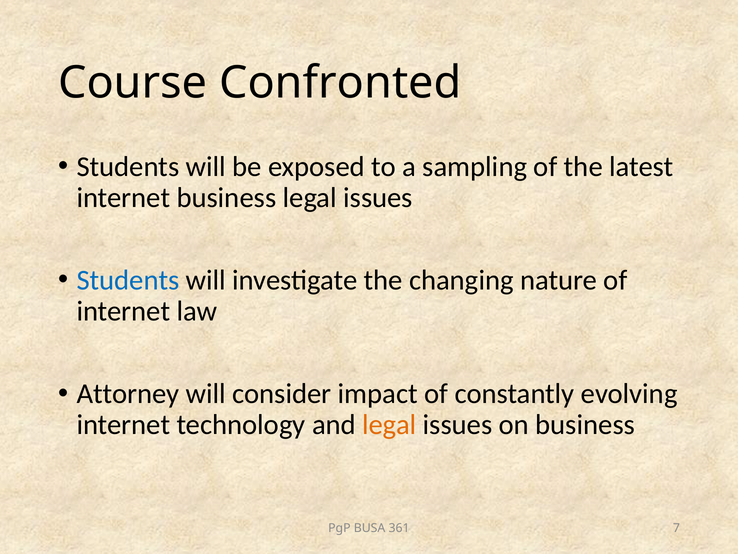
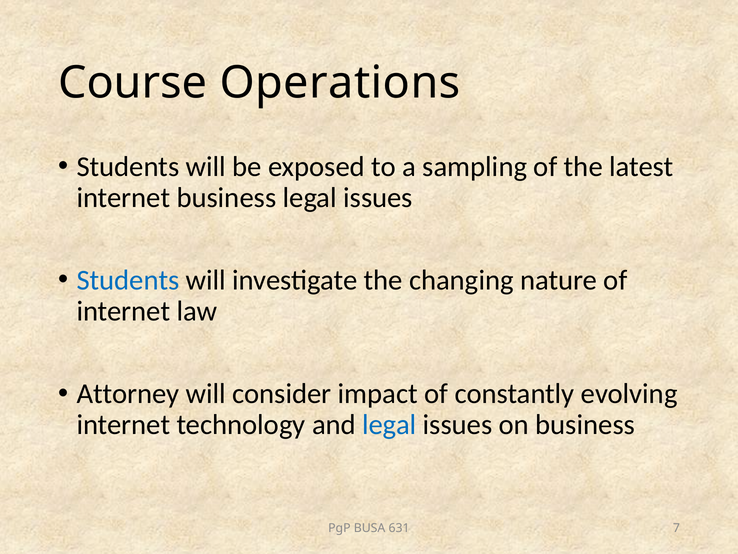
Confronted: Confronted -> Operations (340, 83)
legal colour: orange -> blue (389, 424)
361: 361 -> 631 (399, 528)
